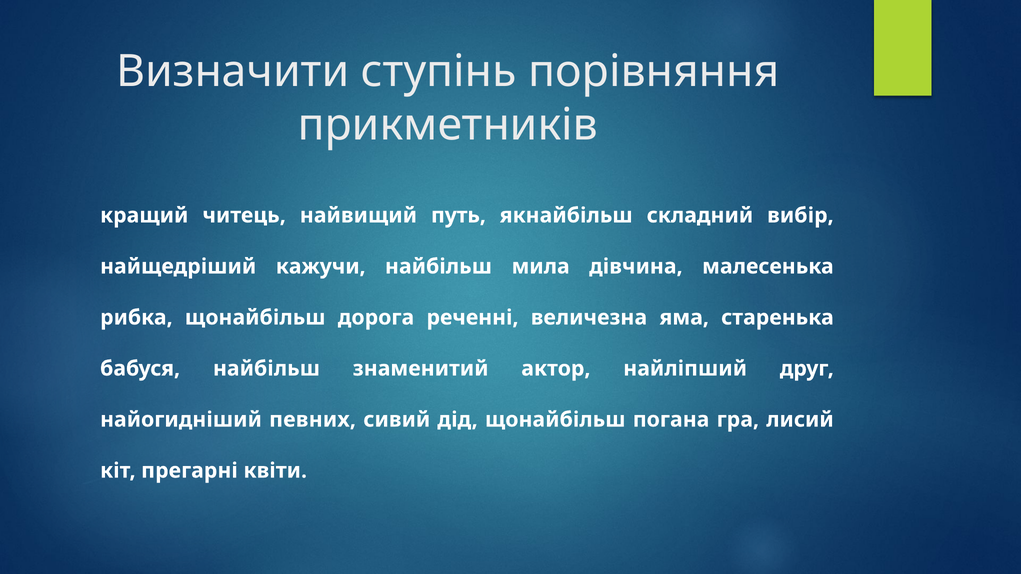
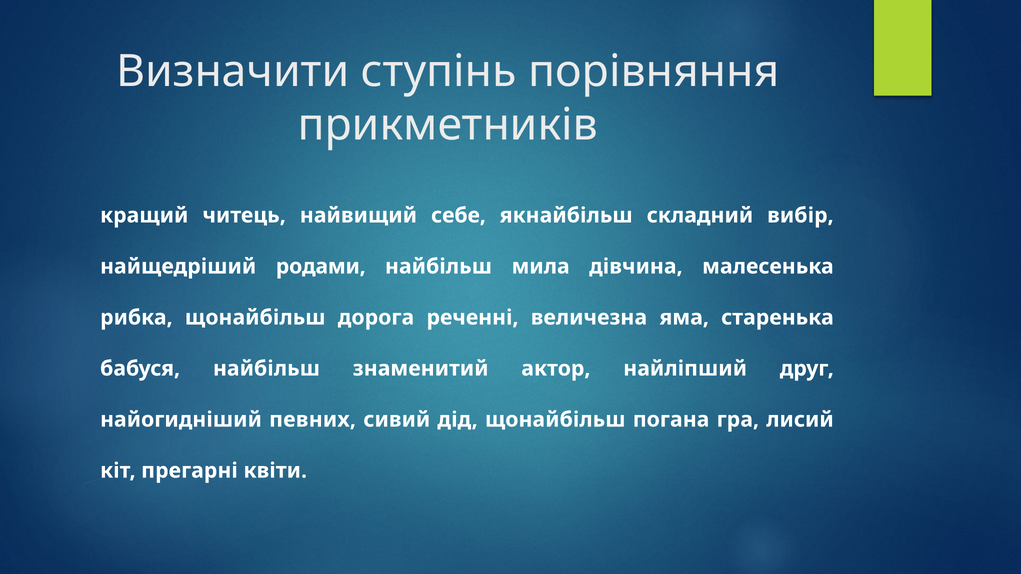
путь: путь -> себе (458, 216)
кажучи: кажучи -> родами (321, 267)
